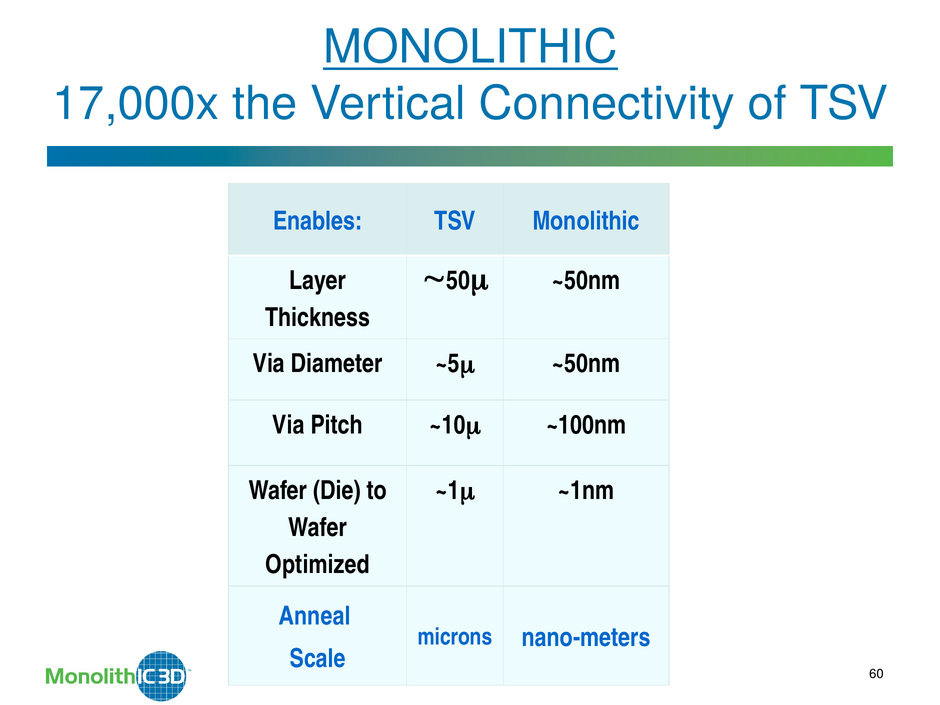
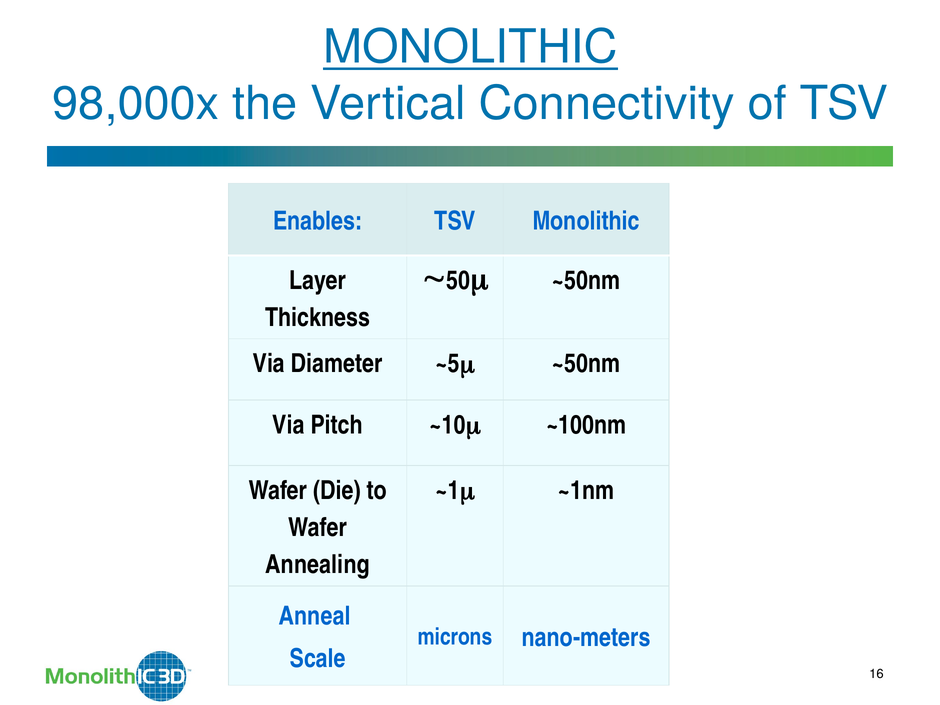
17,000x: 17,000x -> 98,000x (136, 104)
Optimized: Optimized -> Annealing (318, 564)
60: 60 -> 16 (876, 674)
